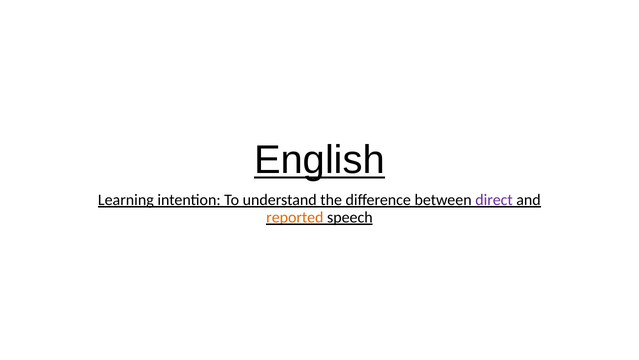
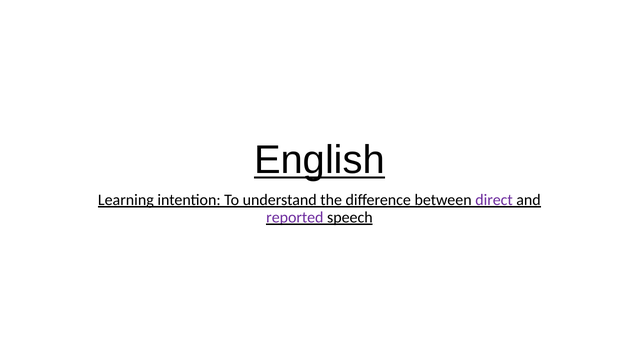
reported colour: orange -> purple (295, 217)
